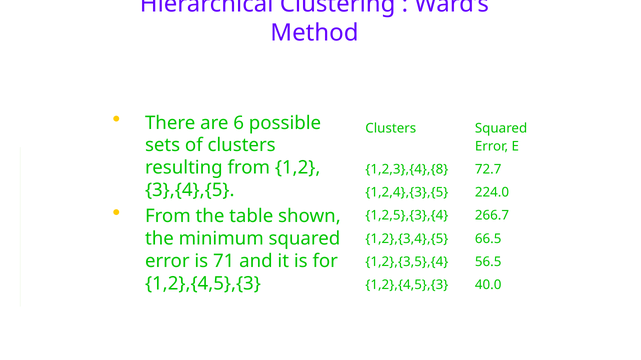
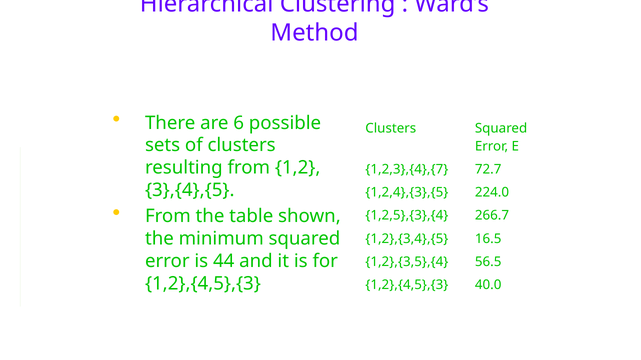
1,2,3},{4},{8: 1,2,3},{4},{8 -> 1,2,3},{4},{7 (407, 170)
66.5: 66.5 -> 16.5 (488, 239)
71: 71 -> 44 (224, 262)
